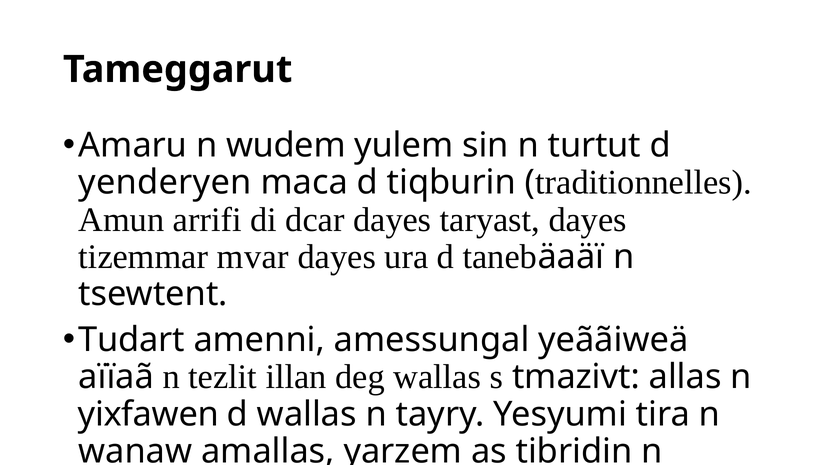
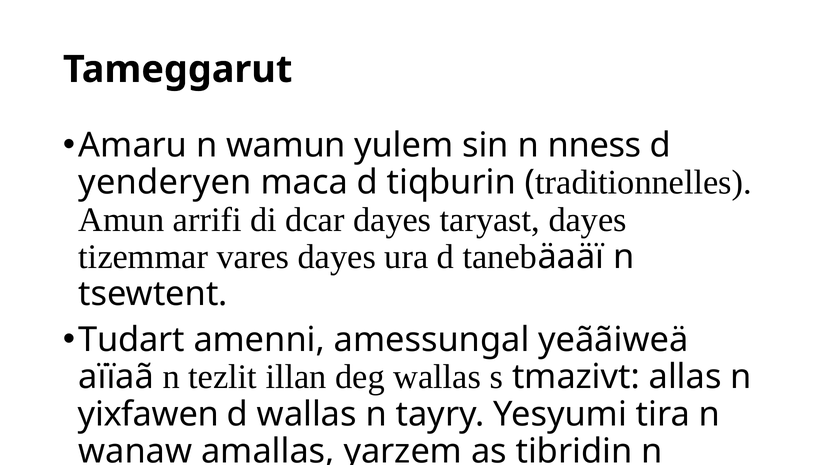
wudem: wudem -> wamun (286, 145)
turtut: turtut -> nness (594, 145)
mvar: mvar -> vares (253, 257)
